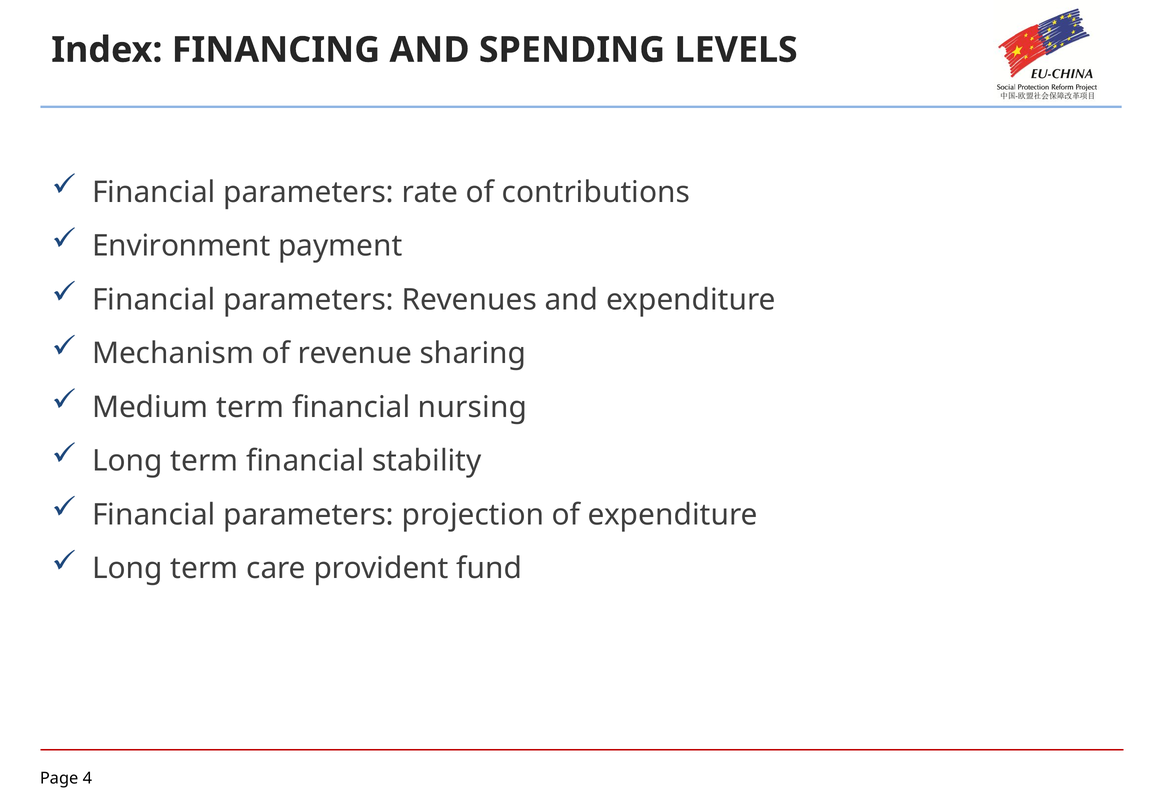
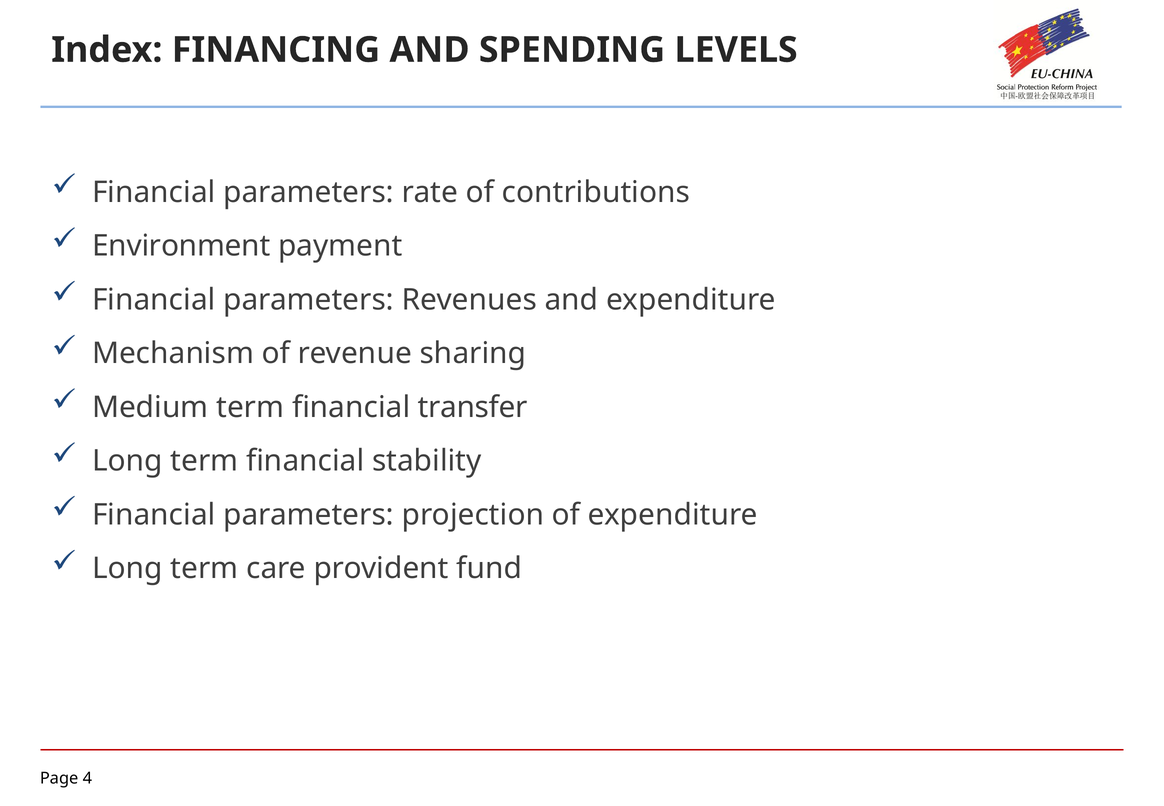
nursing: nursing -> transfer (473, 407)
